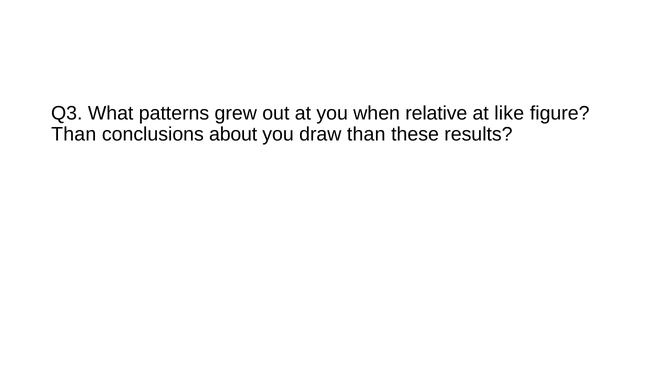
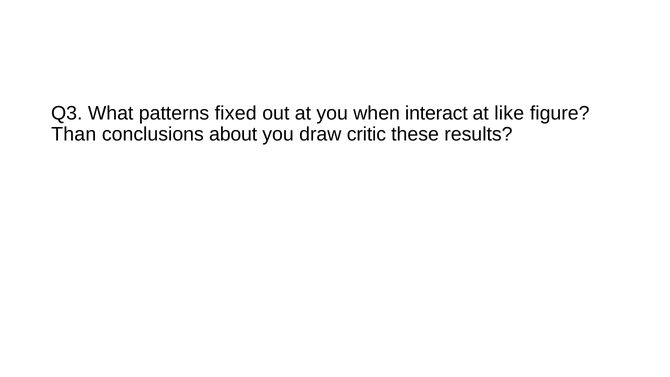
grew: grew -> fixed (236, 113)
relative: relative -> interact (436, 113)
draw than: than -> critic (366, 134)
